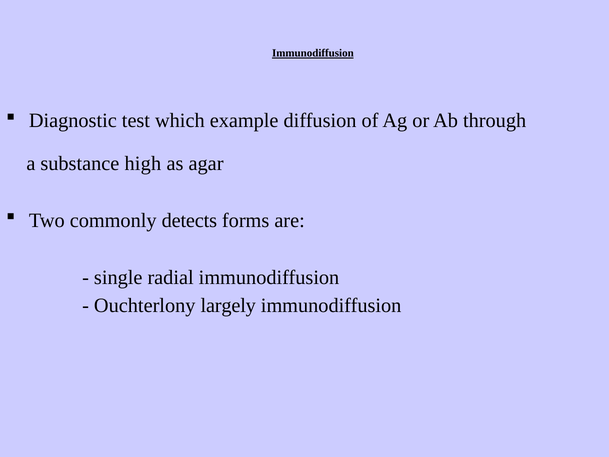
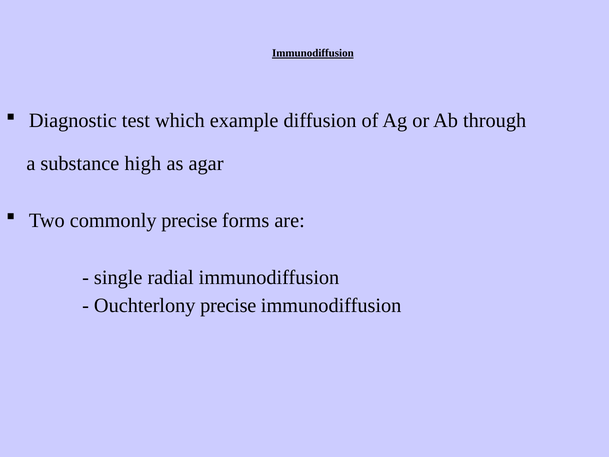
commonly detects: detects -> precise (189, 220)
Ouchterlony largely: largely -> precise (228, 306)
